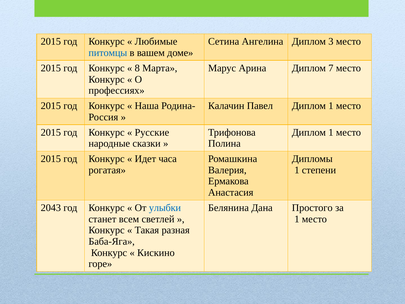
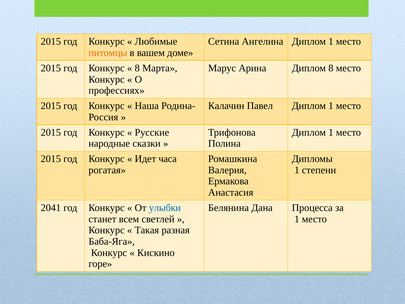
Ангелина Диплом 3: 3 -> 1 (331, 42)
питомцы colour: blue -> orange (108, 53)
Диплом 7: 7 -> 8 (331, 68)
2043: 2043 -> 2041 (51, 208)
Простого: Простого -> Процесса (312, 208)
